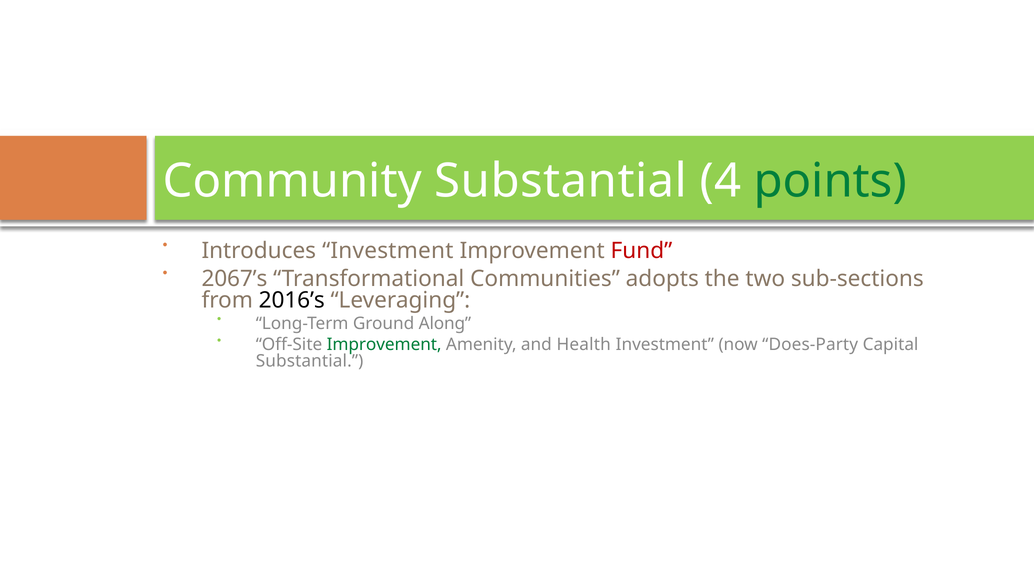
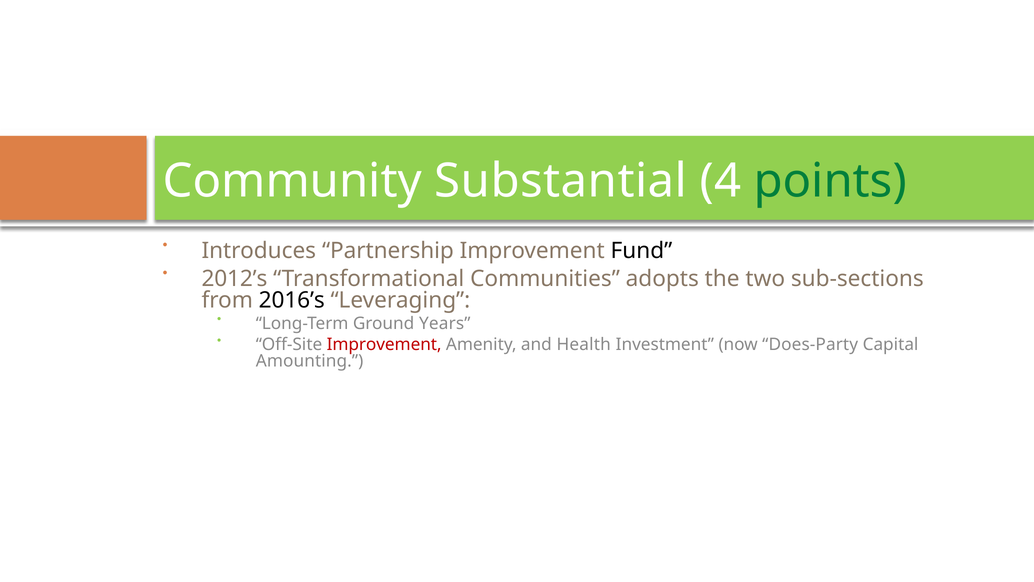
Introduces Investment: Investment -> Partnership (388, 251)
Fund colour: red -> black (641, 251)
2067’s: 2067’s -> 2012’s (234, 278)
Along: Along -> Years (445, 323)
Improvement colour: green -> red (384, 344)
Substantial: Substantial -> Amounting (310, 361)
